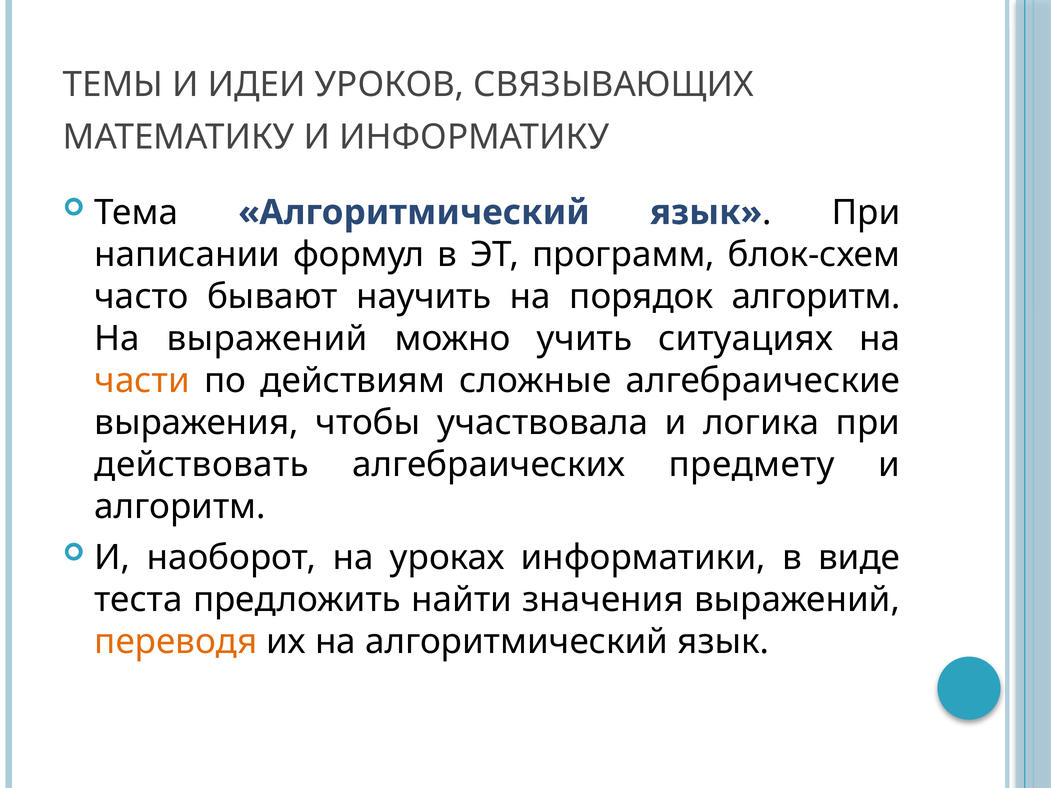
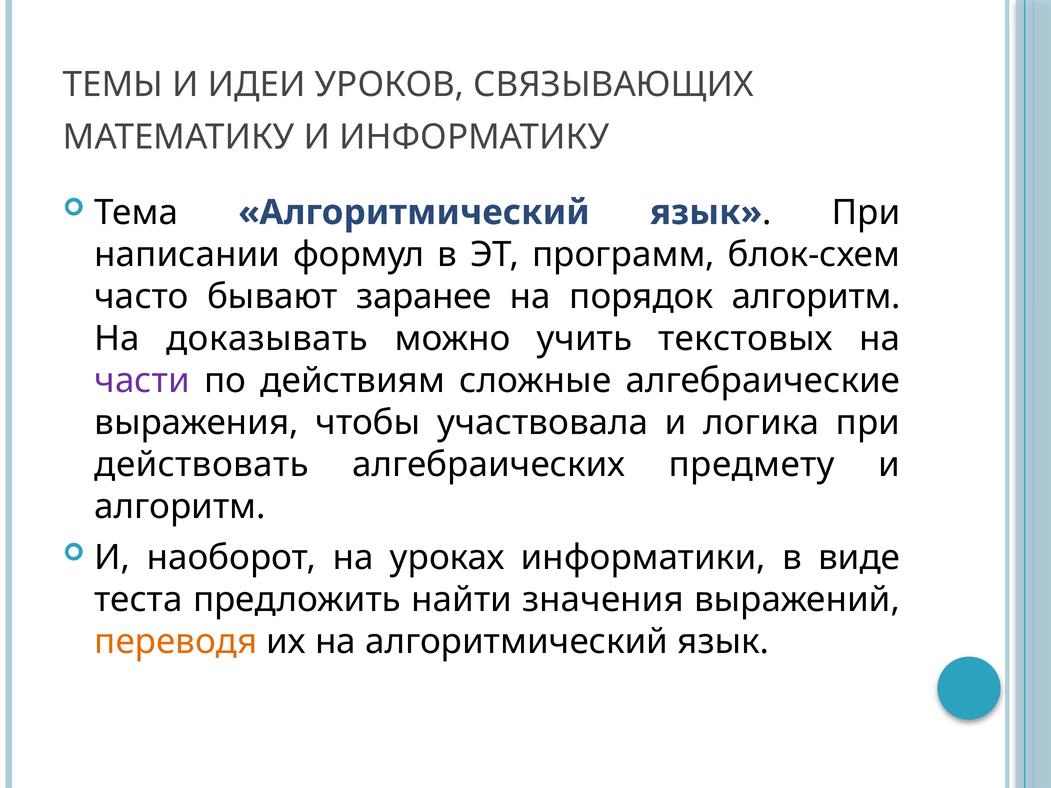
научить: научить -> заранее (424, 297)
На выражений: выражений -> доказывать (267, 339)
ситуациях: ситуациях -> текстовых (746, 339)
части colour: orange -> purple (142, 381)
